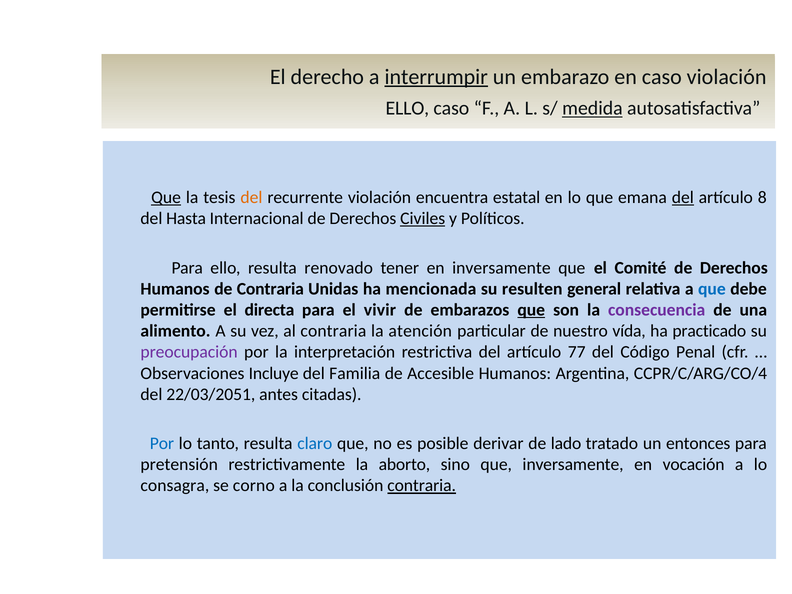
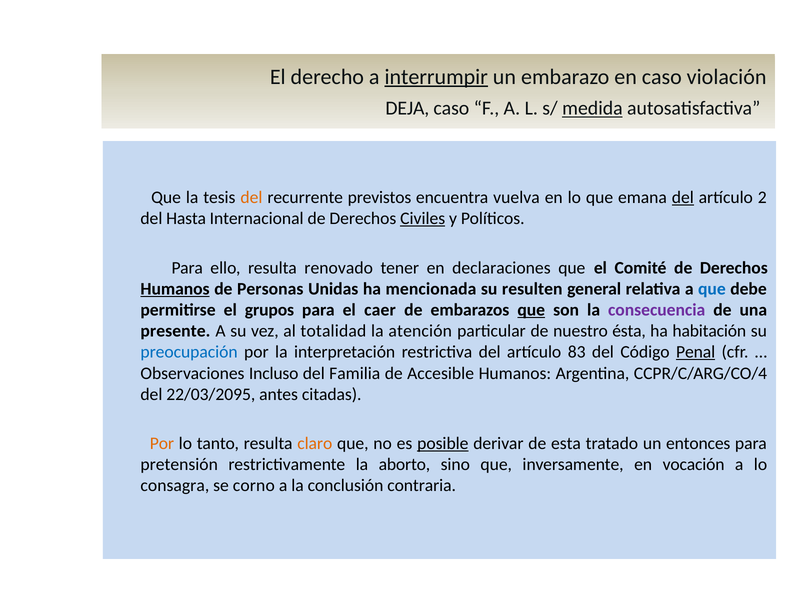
ELLO: ELLO -> DEJA (407, 108)
Que underline: present -> none (166, 198)
recurrente violación: violación -> previstos (380, 198)
estatal: estatal -> vuelva (516, 198)
8: 8 -> 2 (762, 198)
en inversamente: inversamente -> declaraciones (501, 268)
Humanos underline: none -> present (175, 289)
de Contraria: Contraria -> Personas (270, 289)
directa: directa -> grupos (269, 310)
vivir: vivir -> caer (380, 310)
alimento: alimento -> presente (175, 331)
al contraria: contraria -> totalidad (333, 331)
vída: vída -> ésta (629, 331)
practicado: practicado -> habitación (709, 331)
preocupación colour: purple -> blue (189, 352)
77: 77 -> 83 (577, 352)
Penal underline: none -> present (696, 352)
Incluye: Incluye -> Incluso (274, 373)
22/03/2051: 22/03/2051 -> 22/03/2095 (211, 394)
Por colour: blue -> orange (162, 444)
claro colour: blue -> orange (315, 444)
posible underline: none -> present (443, 444)
lado: lado -> esta (566, 444)
contraria underline: present -> none (422, 486)
